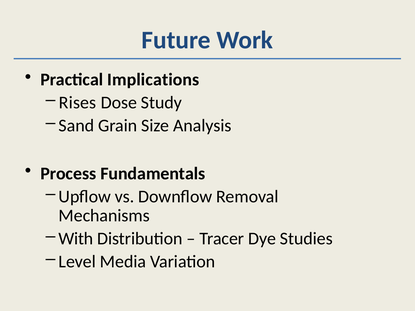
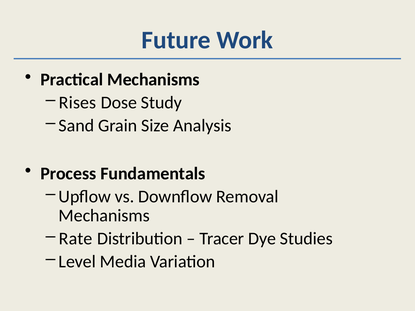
Practical Implications: Implications -> Mechanisms (153, 80)
With: With -> Rate (76, 239)
